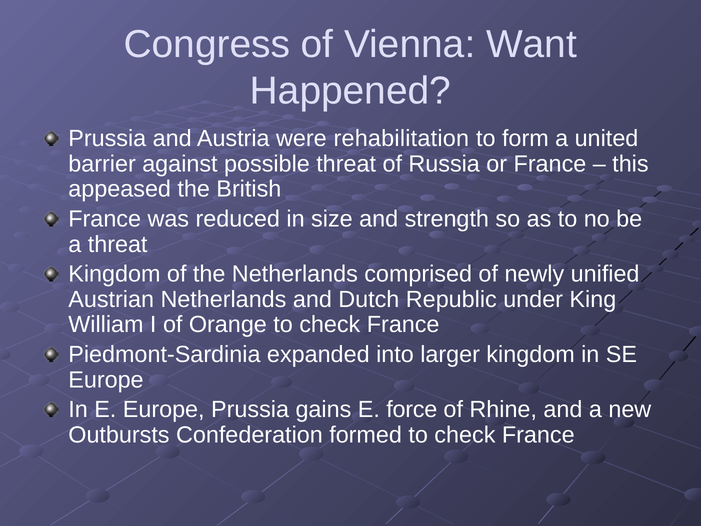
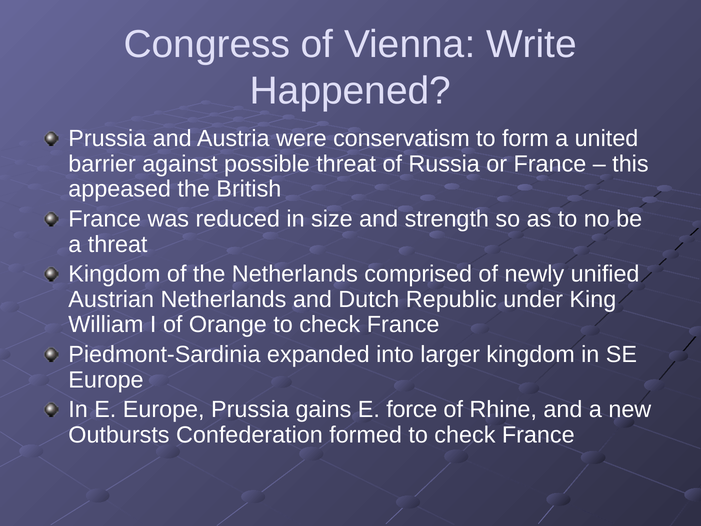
Want: Want -> Write (531, 44)
rehabilitation: rehabilitation -> conservatism (401, 139)
